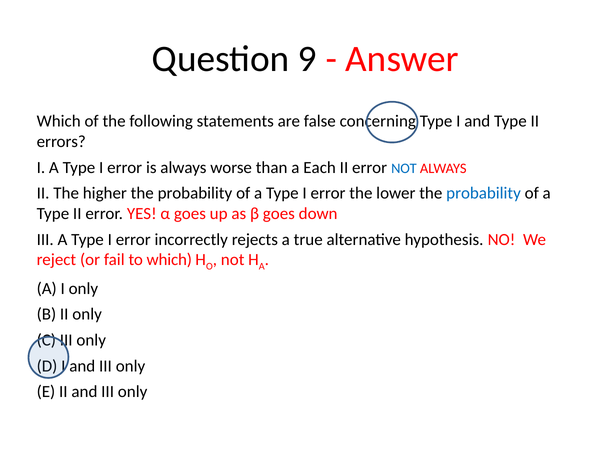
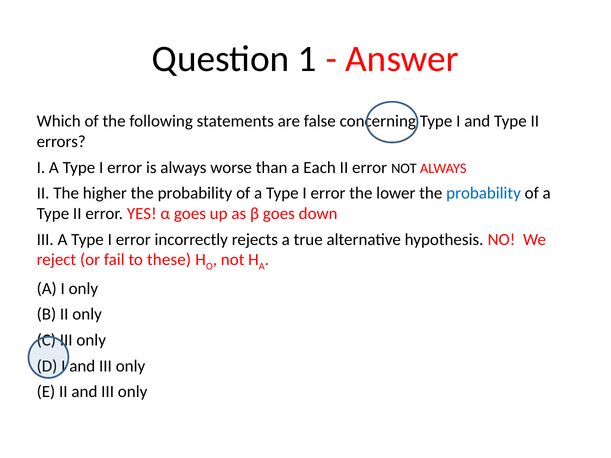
9: 9 -> 1 (307, 59)
NOT colour: blue -> black (404, 168)
to which: which -> these (169, 260)
